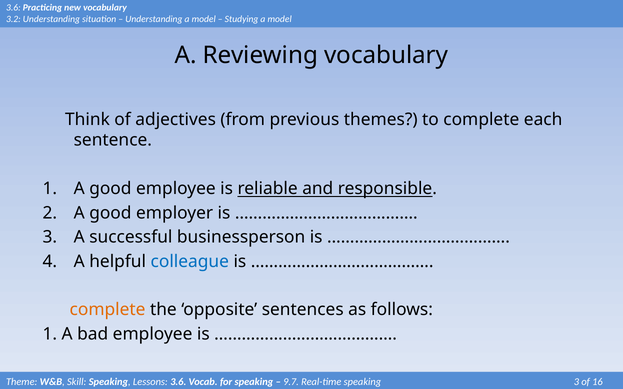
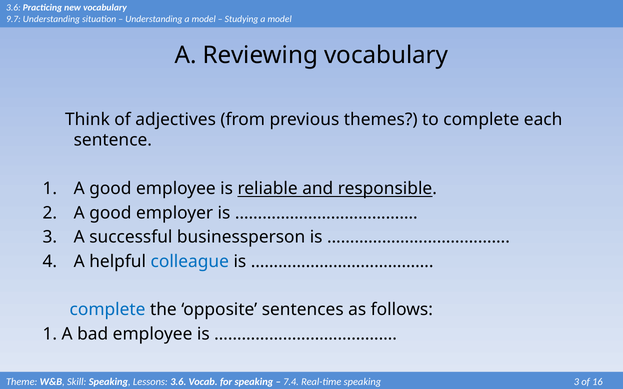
3.2: 3.2 -> 9.7 (13, 19)
complete colour: orange -> blue (108, 310)
9.7: 9.7 -> 7.4 (291, 382)
